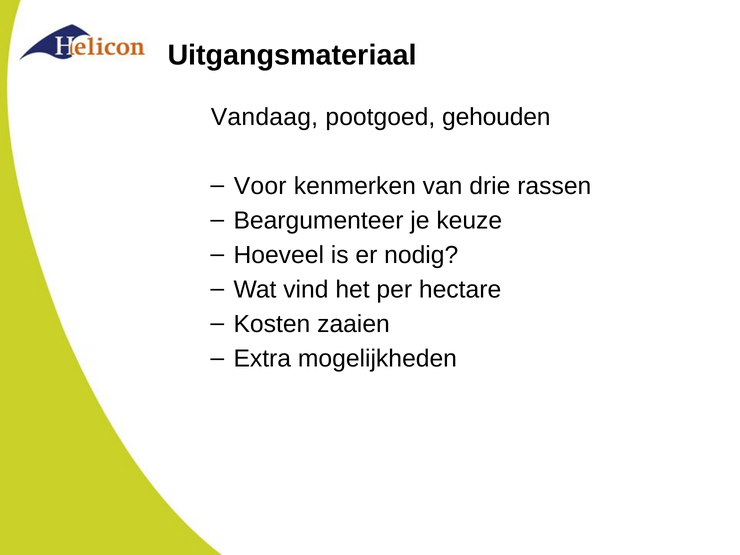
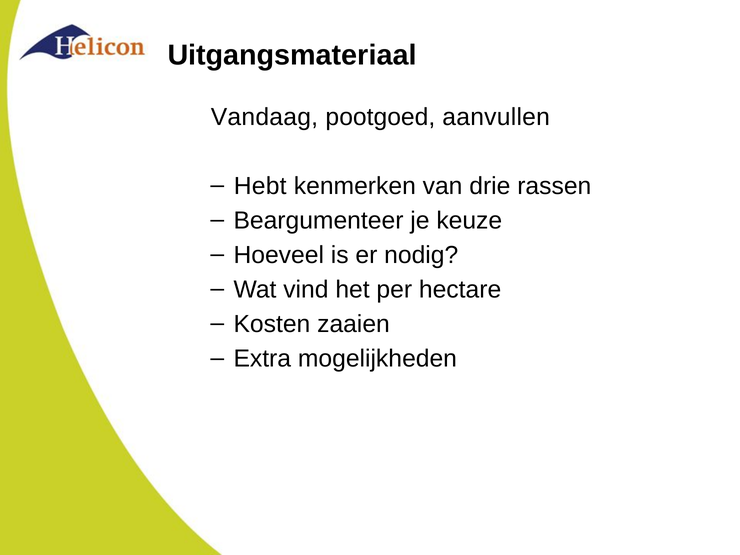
gehouden: gehouden -> aanvullen (496, 117)
Voor: Voor -> Hebt (260, 186)
